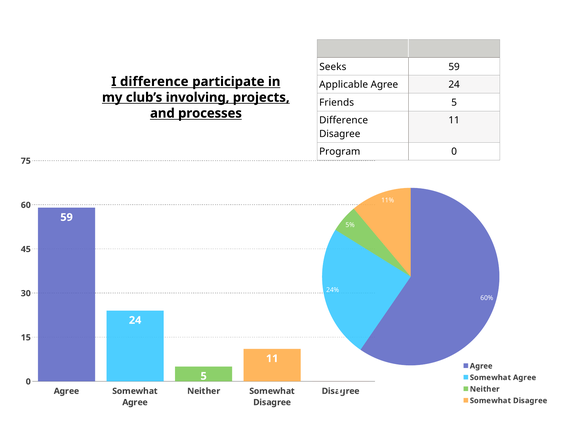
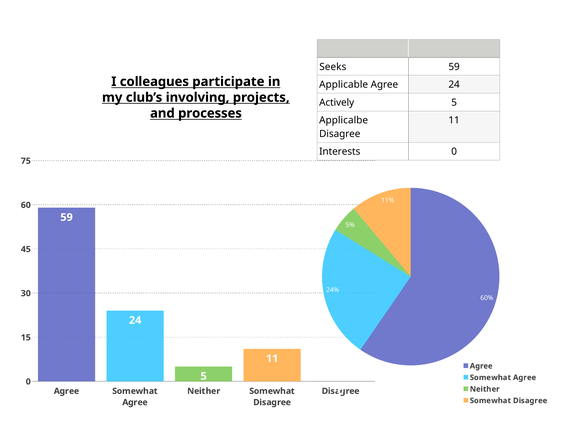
I difference: difference -> colleagues (154, 82)
Friends: Friends -> Actively (337, 102)
Difference: Difference -> Applicalbe (344, 120)
Program: Program -> Interests (340, 152)
